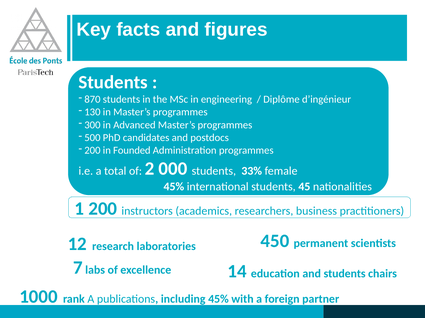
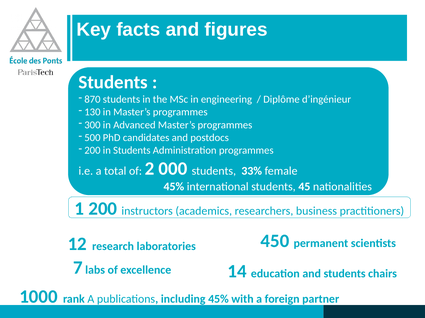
in Founded: Founded -> Students (132, 151)
